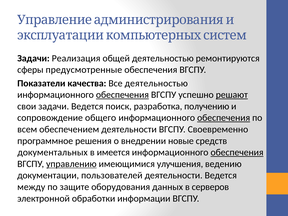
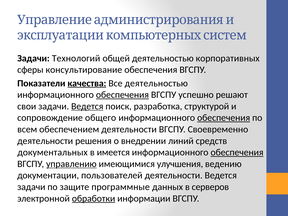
Реализация: Реализация -> Технологий (76, 58)
ремонтируются: ремонтируются -> корпоративных (228, 58)
предусмотренные: предусмотренные -> консультирование (84, 70)
качества underline: none -> present (87, 83)
решают underline: present -> none (232, 95)
Ведется underline: none -> present (87, 106)
получению: получению -> структурой (207, 106)
программное: программное -> деятельности (45, 141)
новые: новые -> линий (181, 141)
между: между -> задачи (31, 187)
оборудования: оборудования -> программные (121, 187)
обработки underline: none -> present (94, 198)
